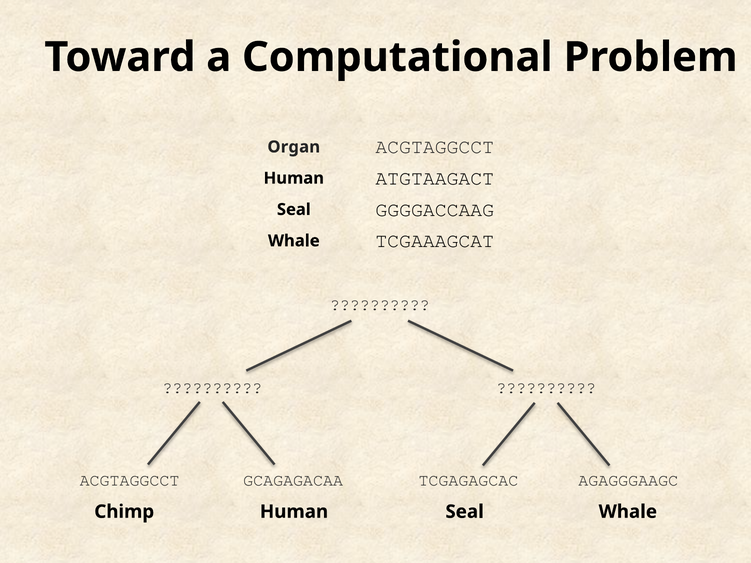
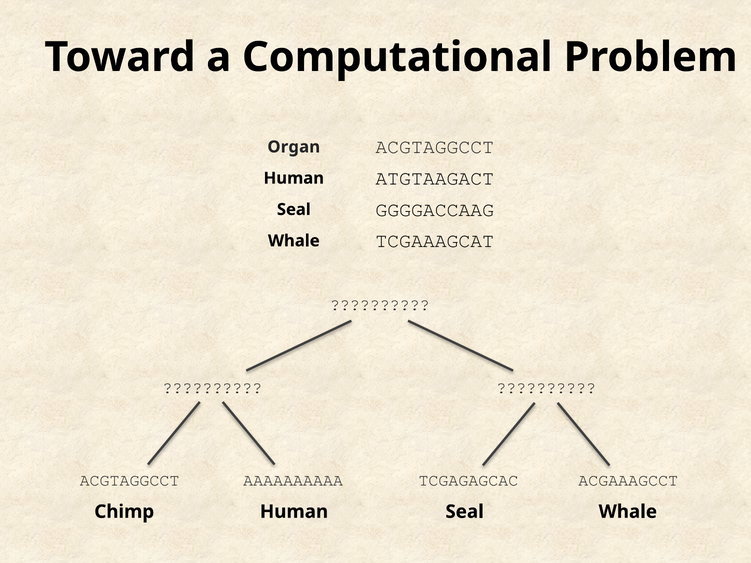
GCAGAGACAA: GCAGAGACAA -> AAAAAAAAAA (293, 480)
AGAGGGAAGC: AGAGGGAAGC -> ACGAAAGCCT (628, 480)
